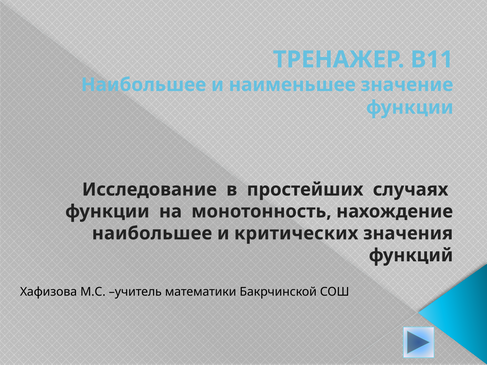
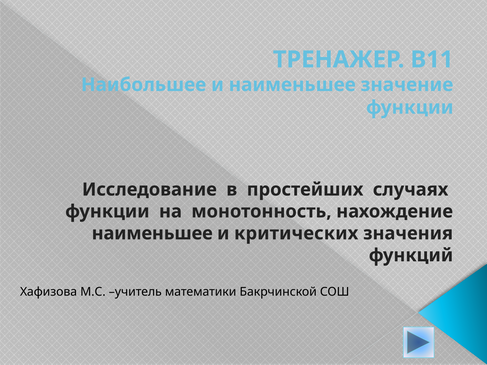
наибольшее: наибольшее -> наименьшее (152, 234)
